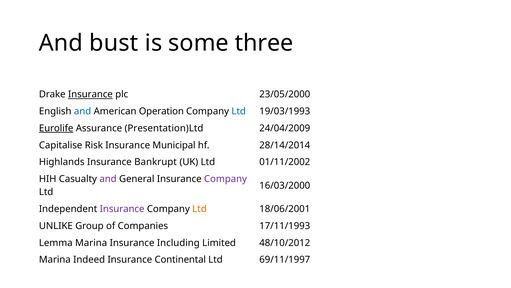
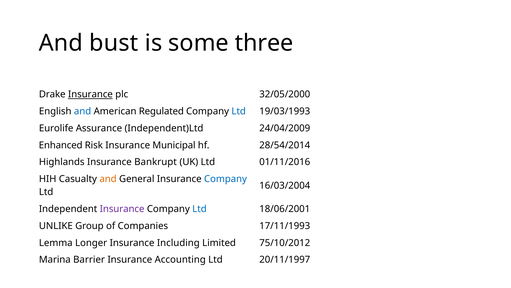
23/05/2000: 23/05/2000 -> 32/05/2000 (285, 94)
Operation: Operation -> Regulated (161, 111)
Eurolife underline: present -> none (56, 128)
Presentation)Ltd: Presentation)Ltd -> Independent)Ltd (164, 128)
Capitalise: Capitalise -> Enhanced (61, 145)
28/14/2014: 28/14/2014 -> 28/54/2014 (285, 145)
01/11/2002: 01/11/2002 -> 01/11/2016 (285, 162)
and colour: purple -> orange (108, 179)
Company colour: purple -> blue (226, 179)
16/03/2000: 16/03/2000 -> 16/03/2004 (285, 185)
Ltd colour: orange -> blue (199, 209)
Lemma Marina: Marina -> Longer (91, 242)
48/10/2012: 48/10/2012 -> 75/10/2012 (285, 242)
Indeed: Indeed -> Barrier (89, 259)
Continental: Continental -> Accounting (180, 259)
69/11/1997: 69/11/1997 -> 20/11/1997 (285, 259)
